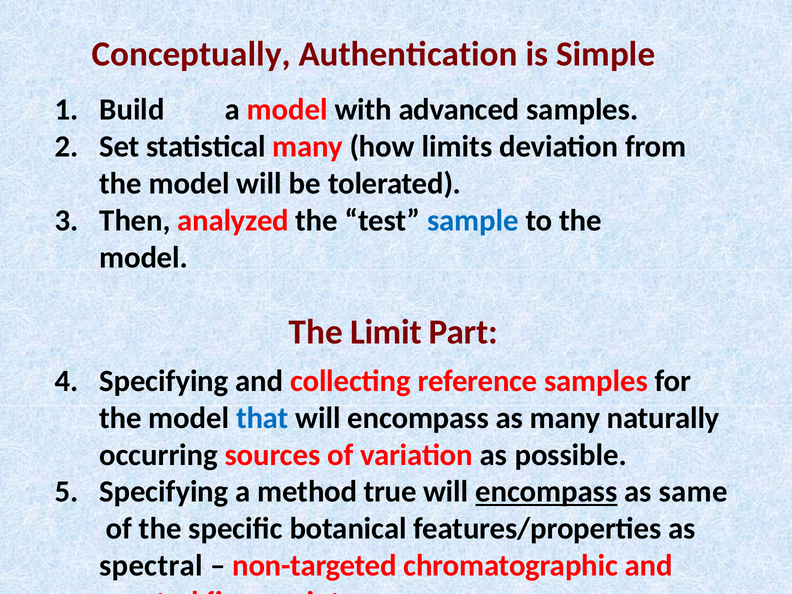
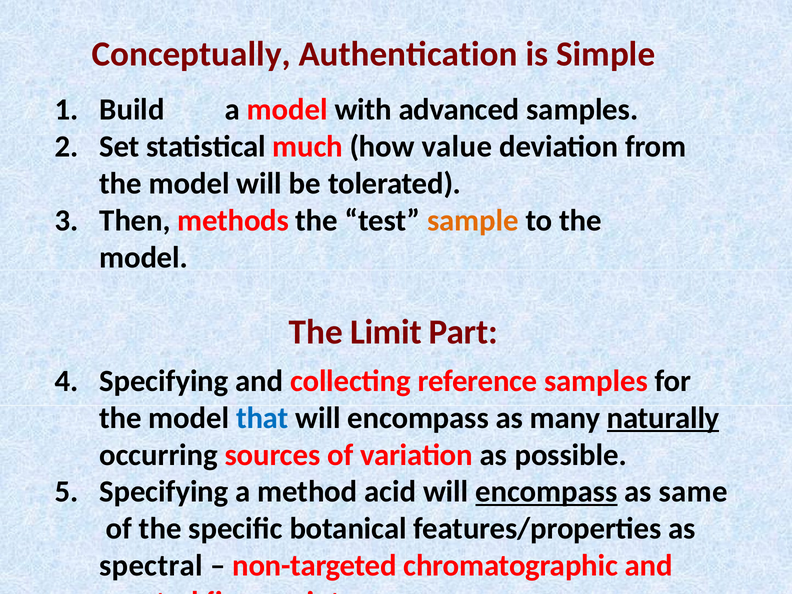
statistical many: many -> much (308, 146)
limits: limits -> value (457, 146)
analyzed: analyzed -> methods (233, 220)
sample colour: blue -> orange (473, 220)
naturally underline: none -> present (663, 418)
true: true -> acid (390, 492)
